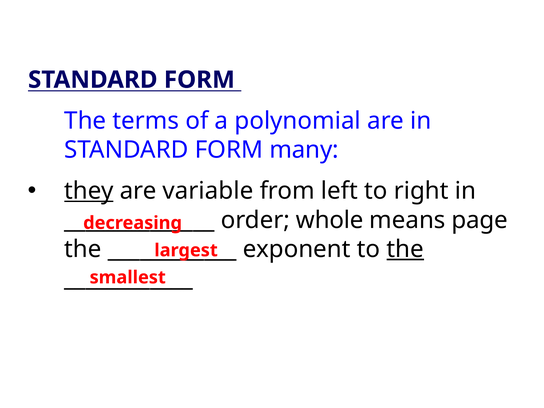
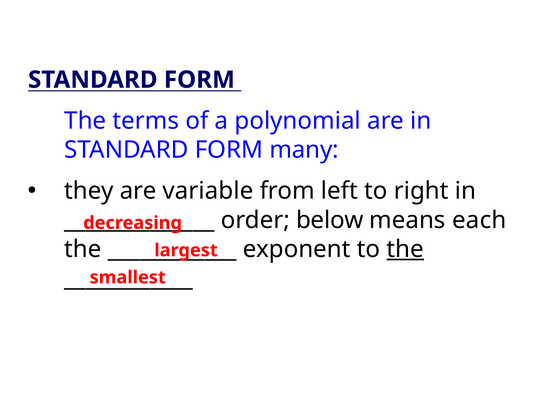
they underline: present -> none (89, 191)
whole: whole -> below (330, 220)
page: page -> each (479, 220)
